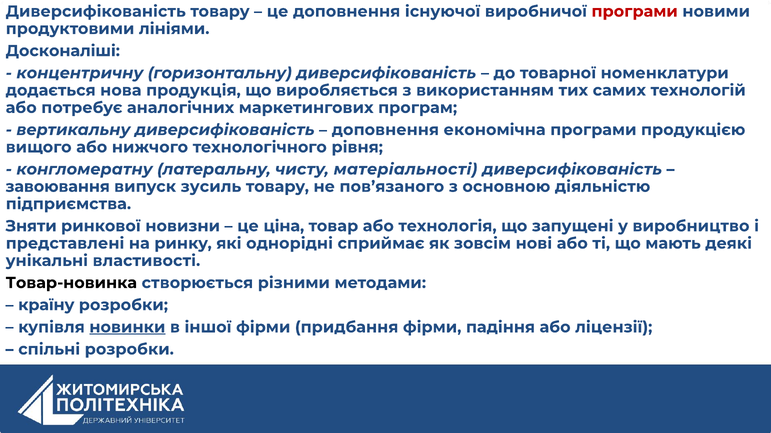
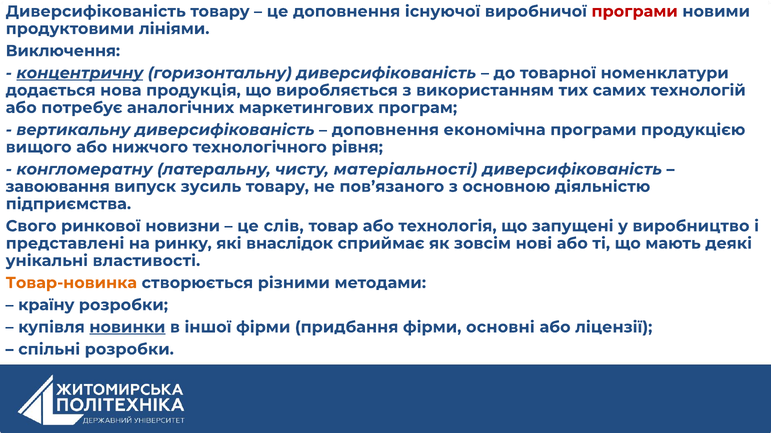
Досконаліші: Досконаліші -> Виключення (63, 51)
концентричну underline: none -> present (80, 73)
Зняти: Зняти -> Свого (31, 226)
ціна: ціна -> слів (284, 226)
однорідні: однорідні -> внаслідок (290, 244)
Товар-новинка colour: black -> orange (71, 283)
падіння: падіння -> основні (500, 328)
